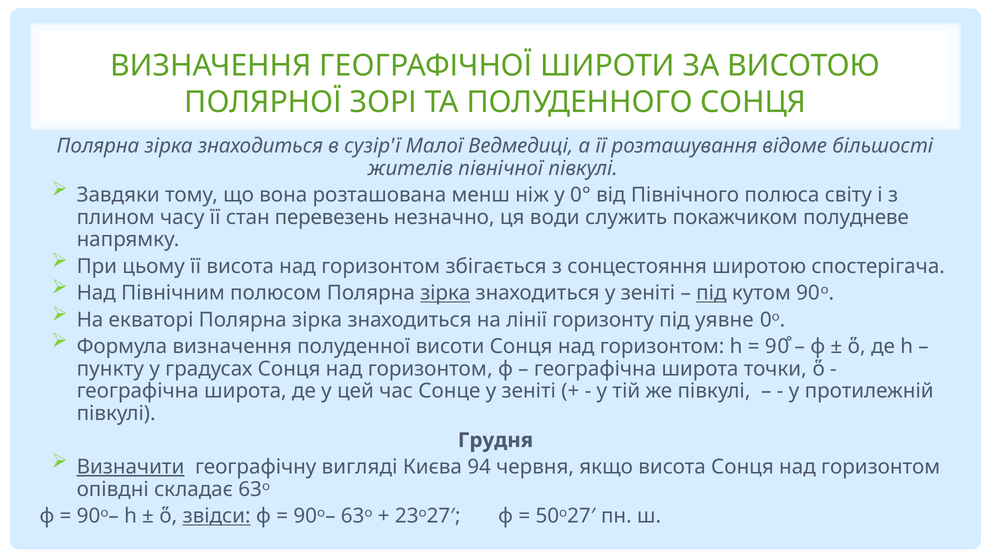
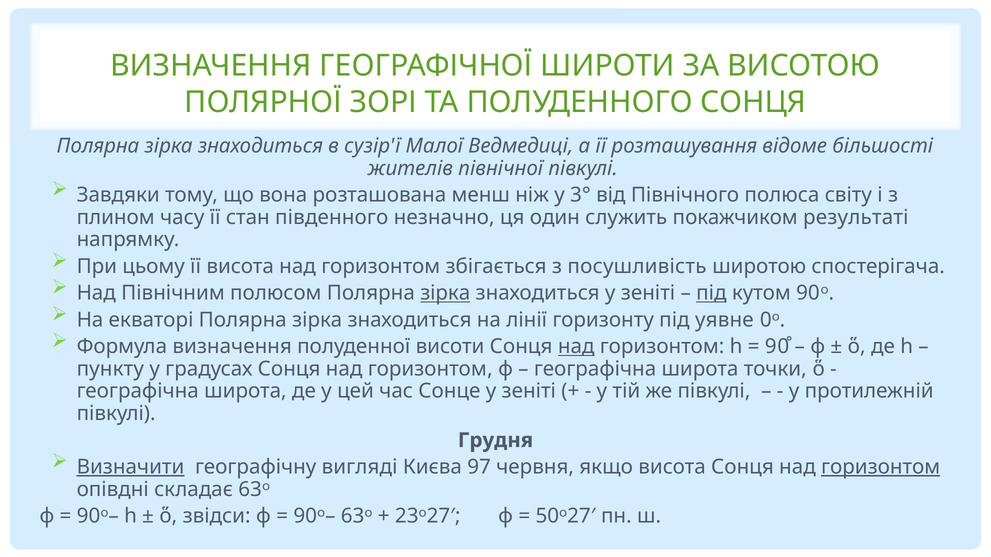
0°: 0° -> 3° (580, 195)
перевезень: перевезень -> південного (332, 217)
води: води -> один (555, 217)
полудневе: полудневе -> результаті (856, 217)
сонцестояння: сонцестояння -> посушливість (637, 267)
над underline: none -> present (576, 347)
94: 94 -> 97 (479, 467)
горизонтом underline: none -> present (881, 467)
звідси underline: present -> none (217, 516)
